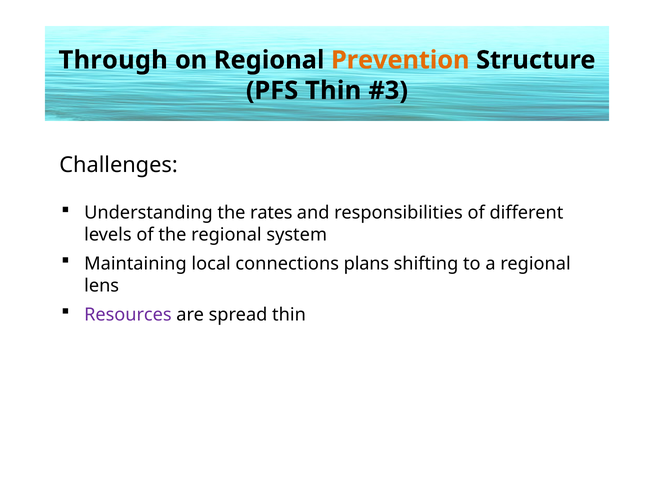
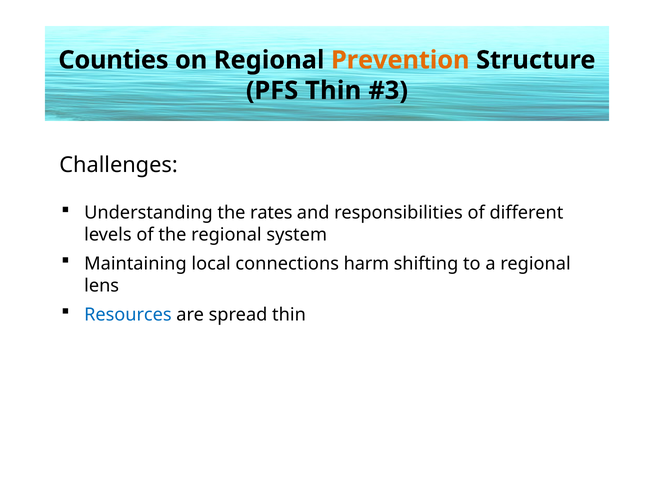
Through: Through -> Counties (113, 60)
plans: plans -> harm (366, 264)
Resources colour: purple -> blue (128, 315)
